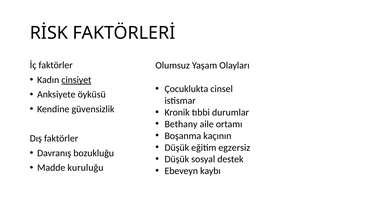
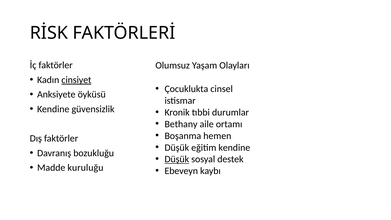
kaçının: kaçının -> hemen (217, 136)
eğitim egzersiz: egzersiz -> kendine (234, 147)
Düşük underline: none -> present (177, 159)
